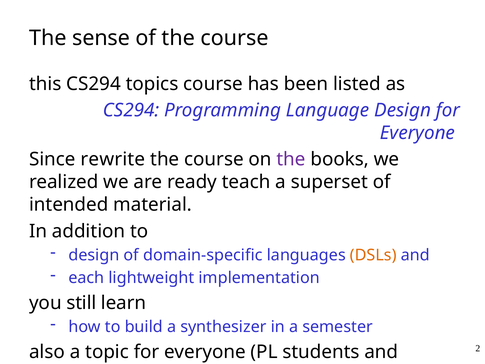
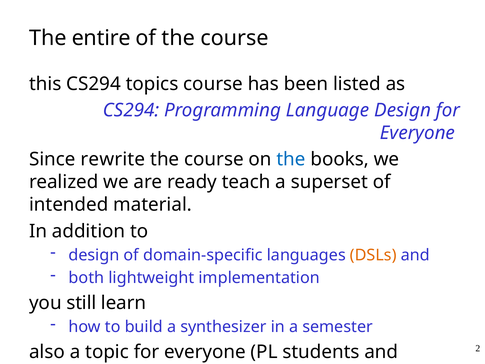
sense: sense -> entire (101, 38)
the colour: purple -> blue (291, 159)
each: each -> both (86, 278)
